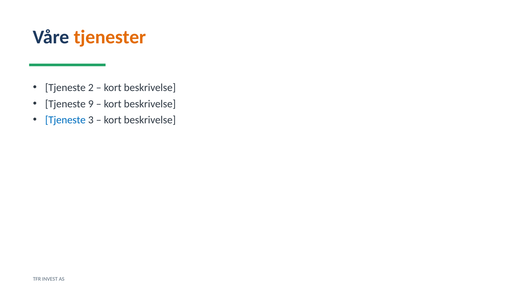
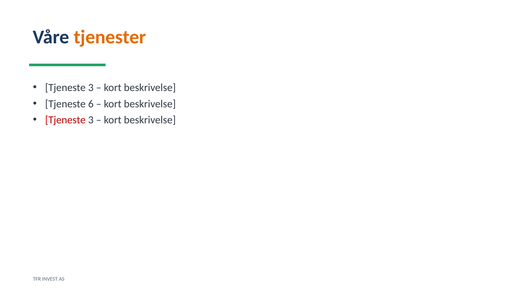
2: 2 -> 3 (91, 88)
9: 9 -> 6 (91, 104)
Tjeneste colour: blue -> red (65, 120)
